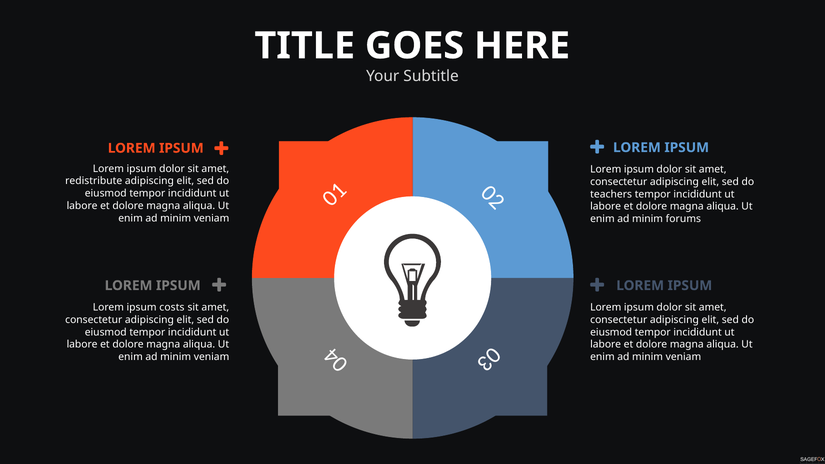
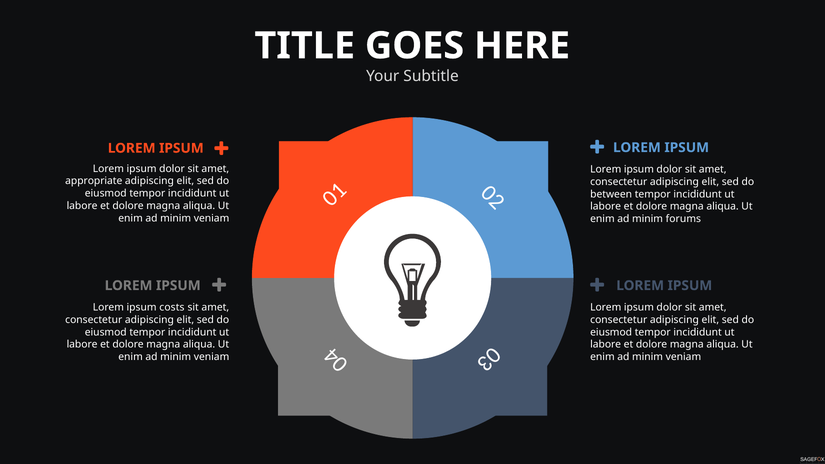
redistribute: redistribute -> appropriate (94, 181)
teachers: teachers -> between (611, 194)
